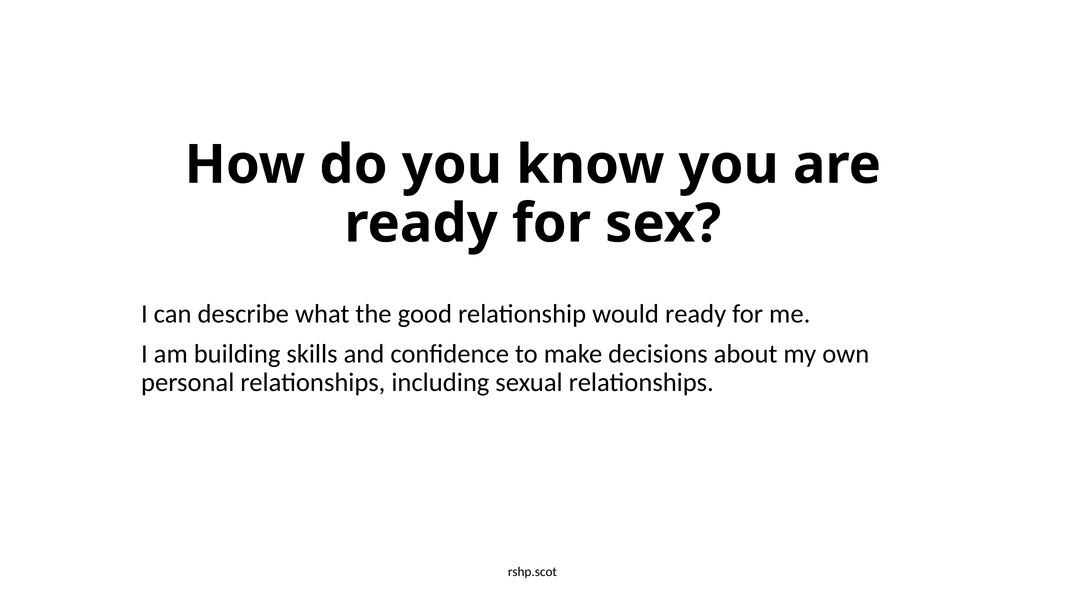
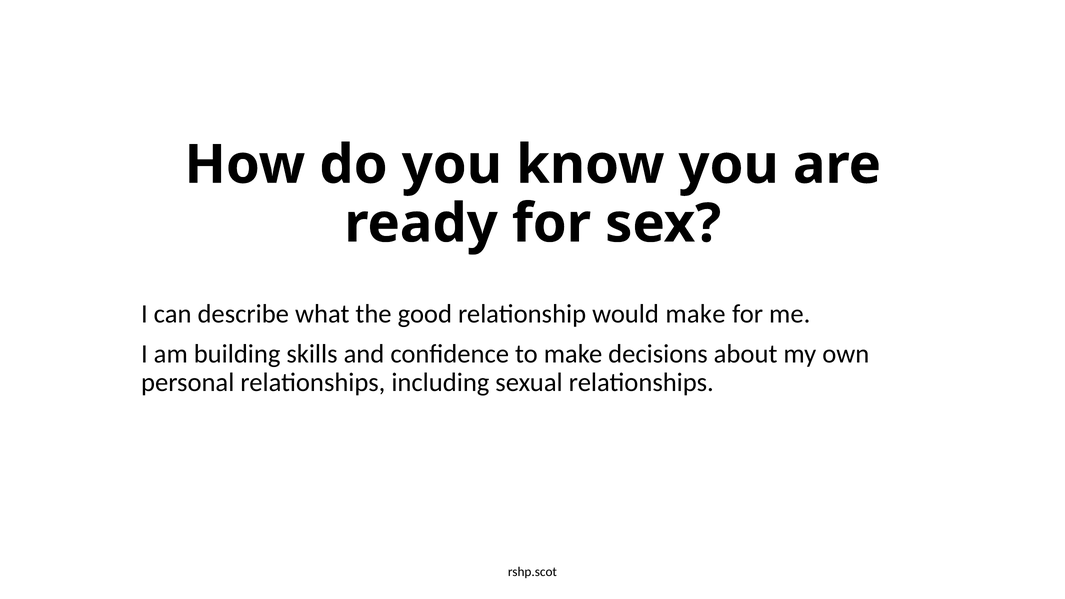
would ready: ready -> make (695, 314)
